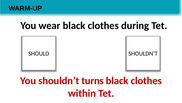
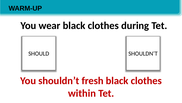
turns: turns -> fresh (93, 80)
